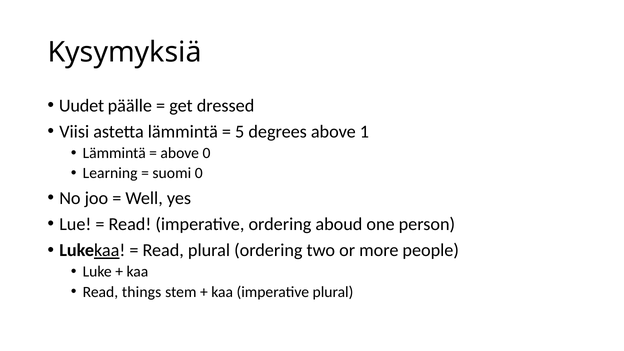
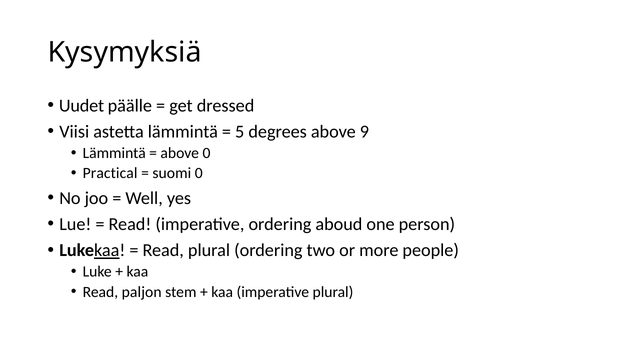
1: 1 -> 9 (364, 132)
Learning: Learning -> Practical (110, 173)
things: things -> paljon (142, 292)
